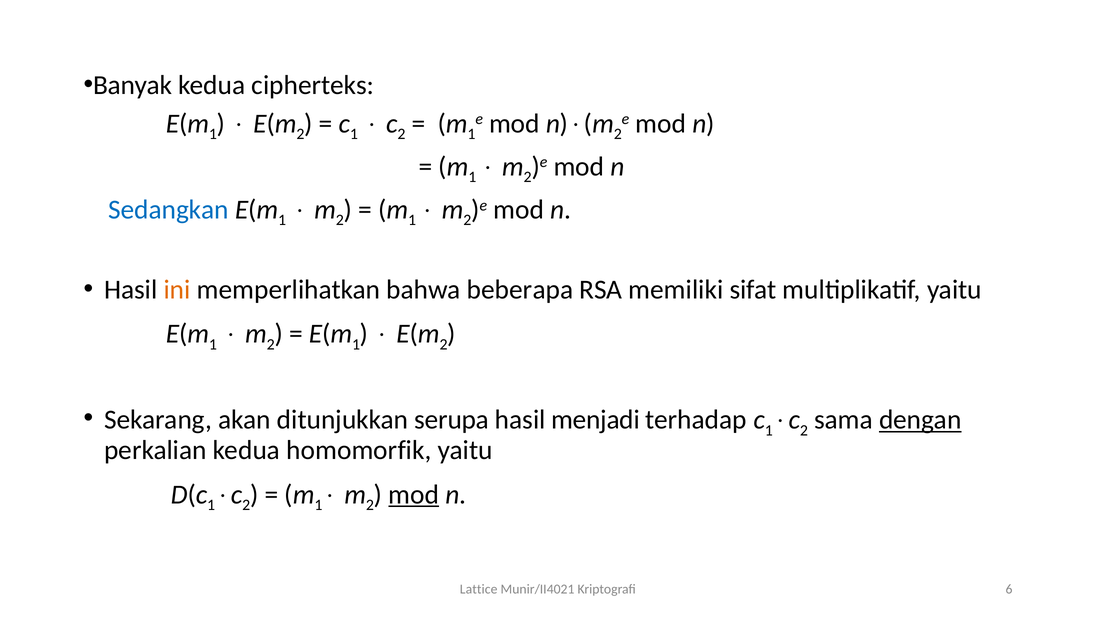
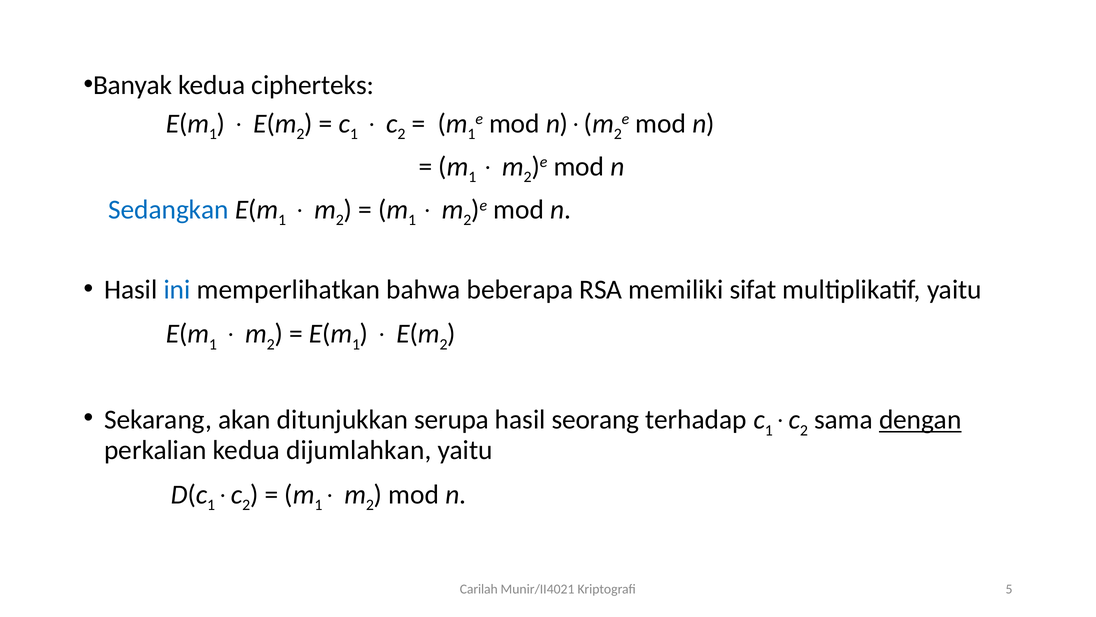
ini colour: orange -> blue (177, 290)
menjadi: menjadi -> seorang (596, 419)
homomorfik: homomorfik -> dijumlahkan (359, 450)
mod underline: present -> none (414, 494)
Lattice: Lattice -> Carilah (479, 589)
6: 6 -> 5 (1009, 589)
